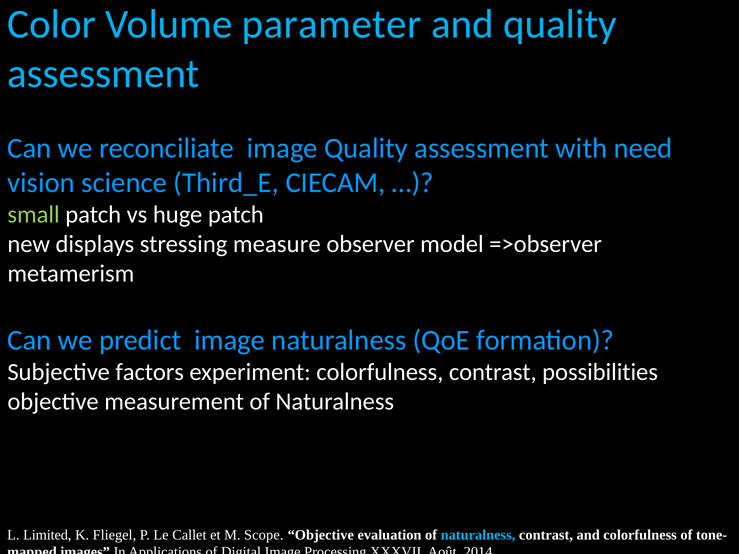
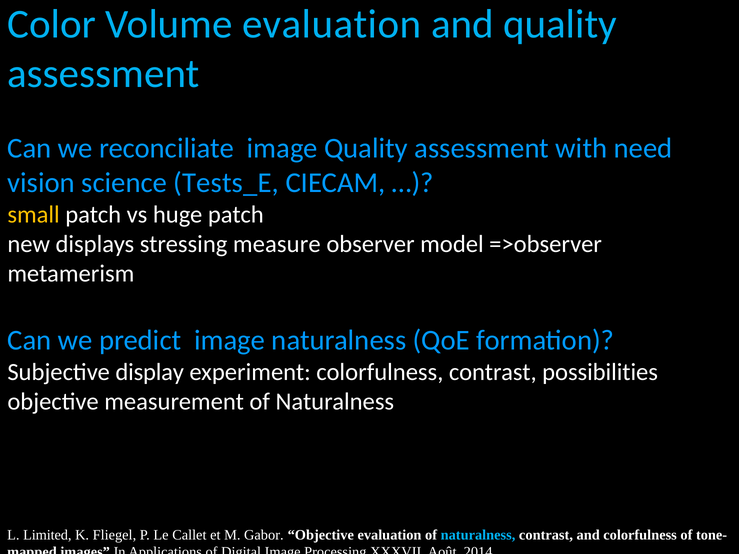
Volume parameter: parameter -> evaluation (332, 24)
Third_E: Third_E -> Tests_E (226, 183)
small colour: light green -> yellow (34, 215)
factors: factors -> display (150, 372)
Scope: Scope -> Gabor (264, 535)
